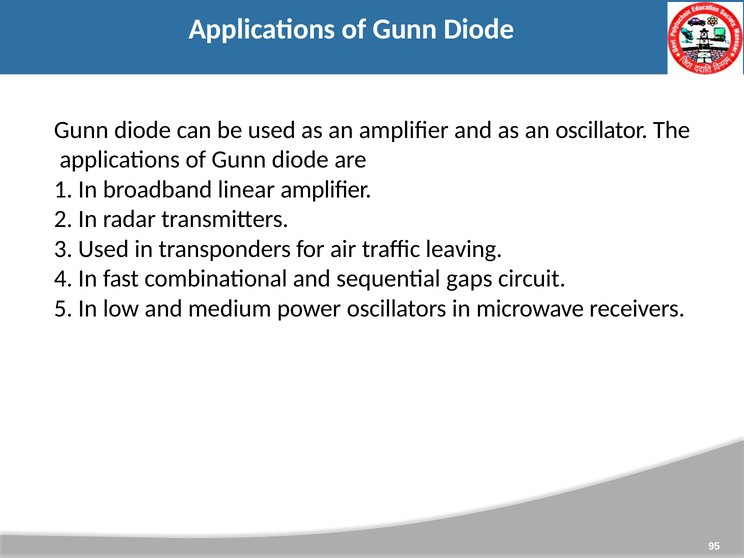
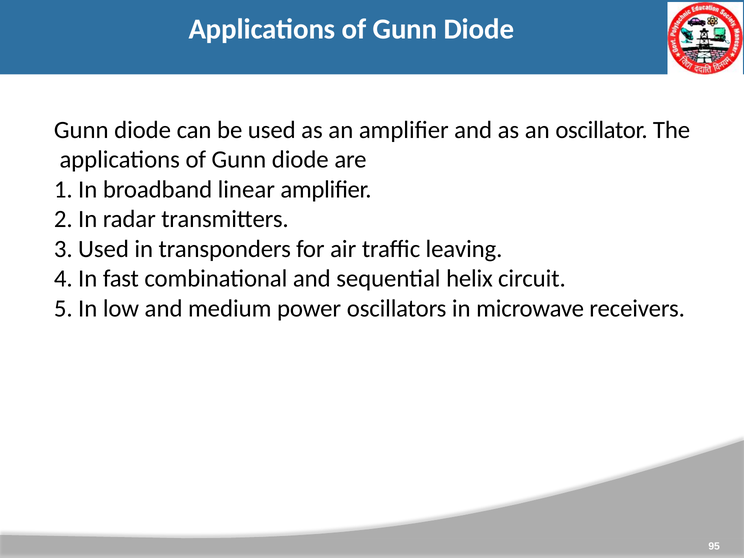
gaps: gaps -> helix (469, 279)
